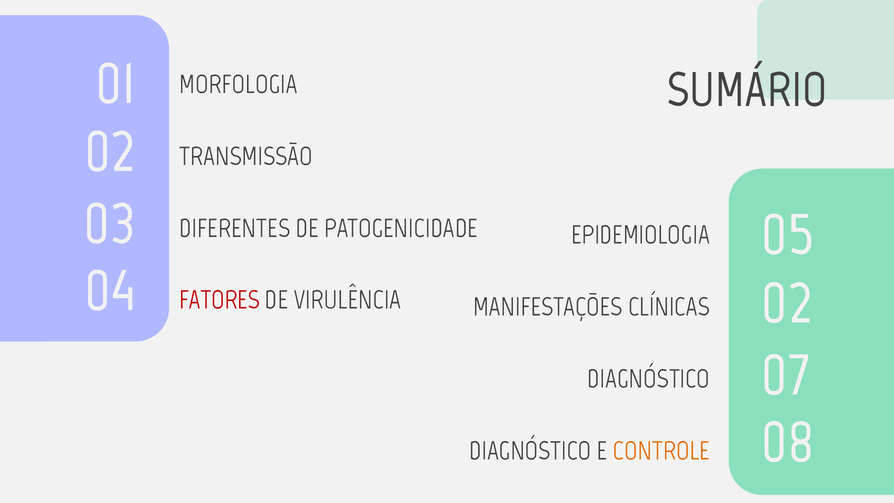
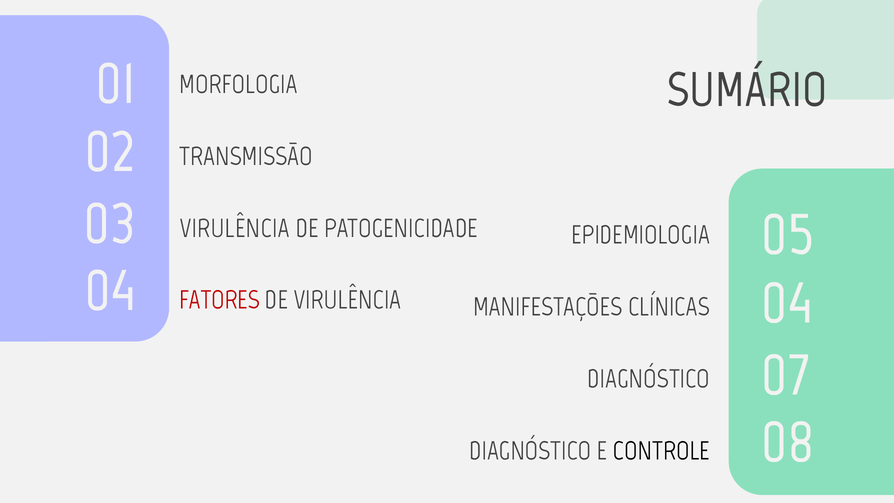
DIFERENTES: DIFERENTES -> VIRULÊNCIA (235, 228)
04 02: 02 -> 04 (787, 302)
CONTROLE colour: orange -> black (661, 451)
